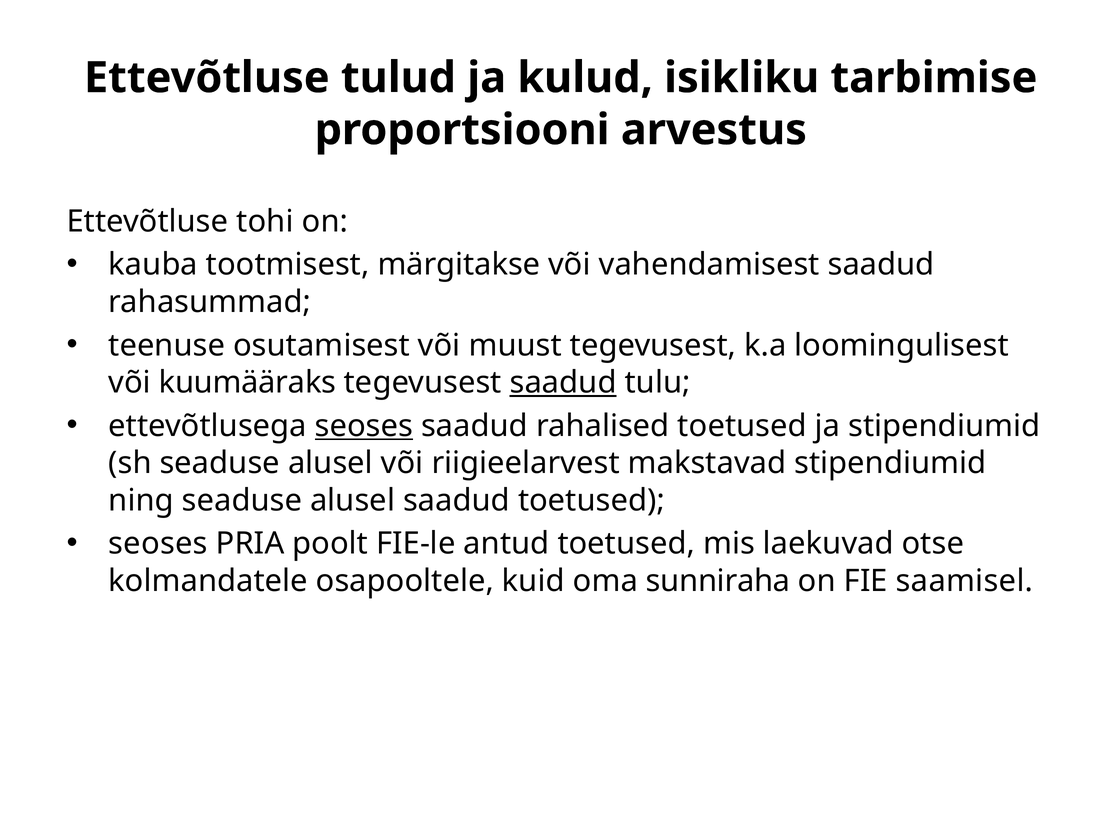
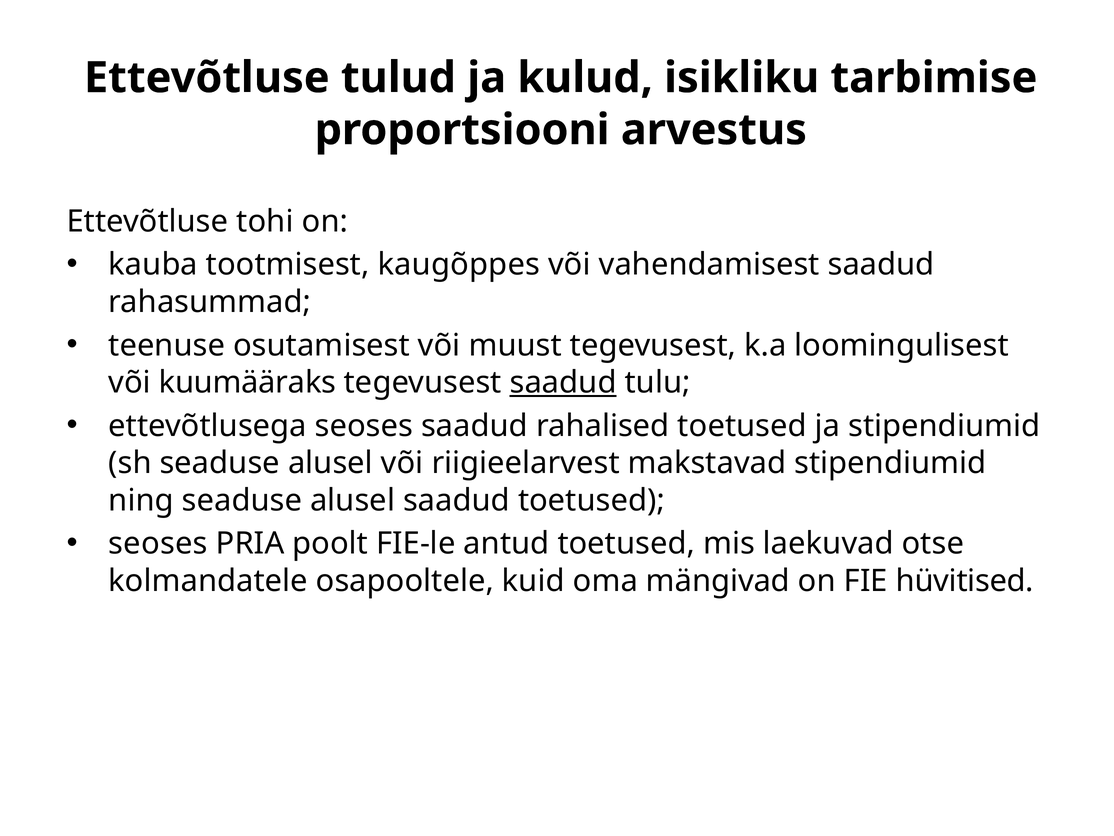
märgitakse: märgitakse -> kaugõppes (459, 265)
seoses underline: present -> none (364, 426)
sunniraha: sunniraha -> mängivad (718, 581)
saamisel: saamisel -> hüvitised (965, 581)
